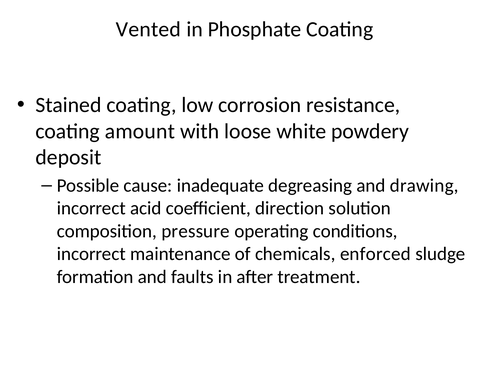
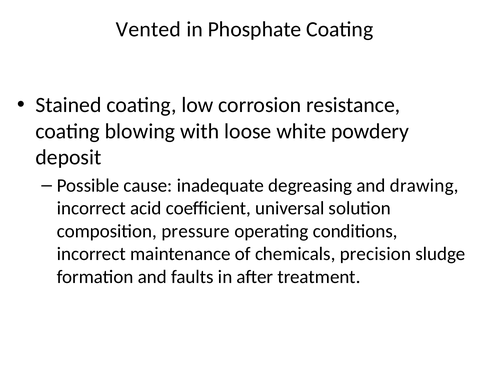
amount: amount -> blowing (140, 131)
direction: direction -> universal (290, 208)
enforced: enforced -> precision (375, 254)
